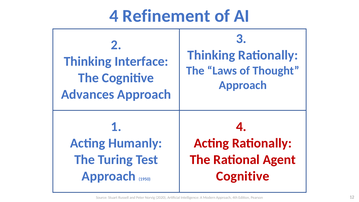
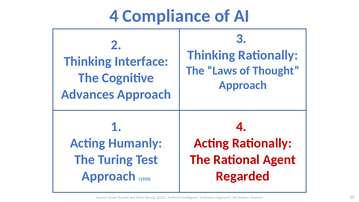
Refinement: Refinement -> Compliance (166, 16)
Cognitive: Cognitive -> Regarded (243, 176)
